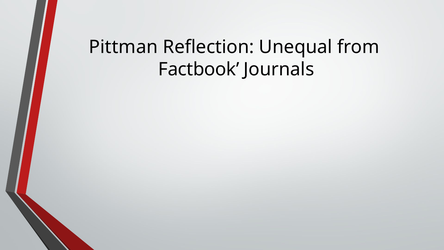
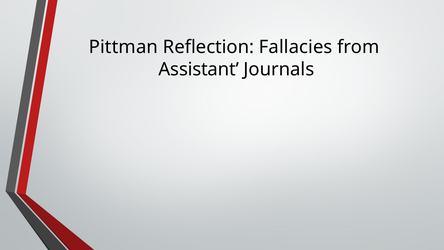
Unequal: Unequal -> Fallacies (296, 47)
Factbook: Factbook -> Assistant (199, 69)
